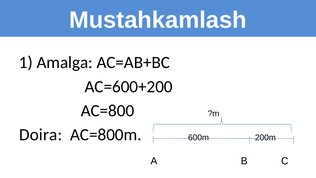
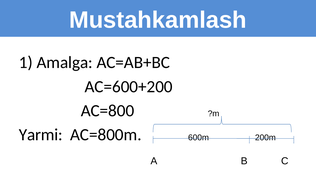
Doira: Doira -> Yarmi (41, 135)
